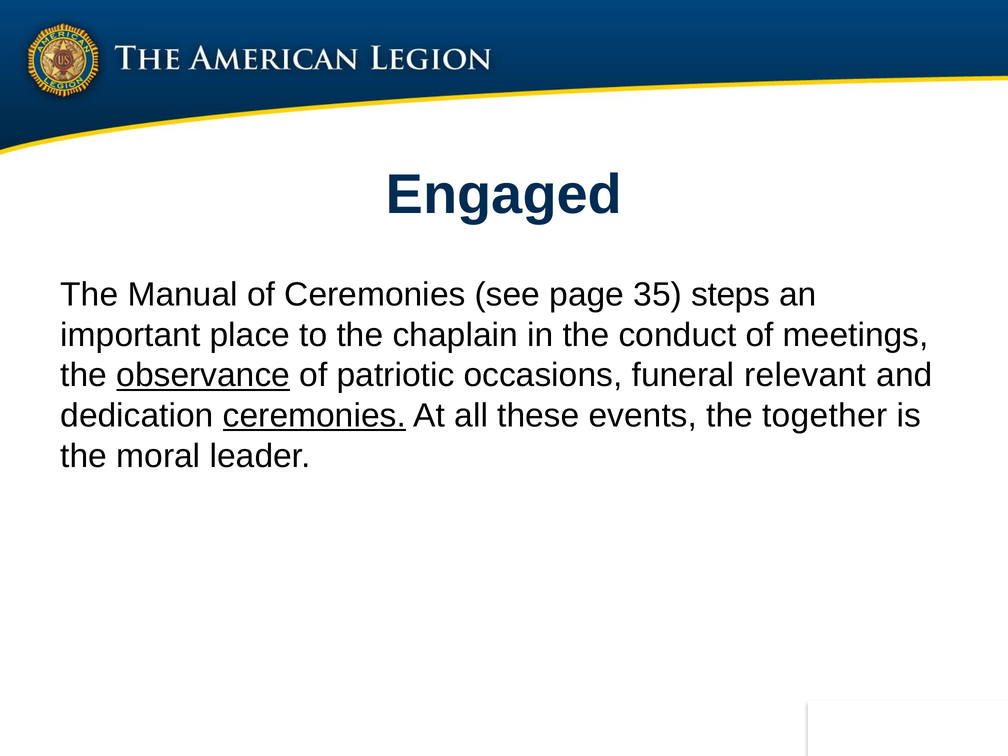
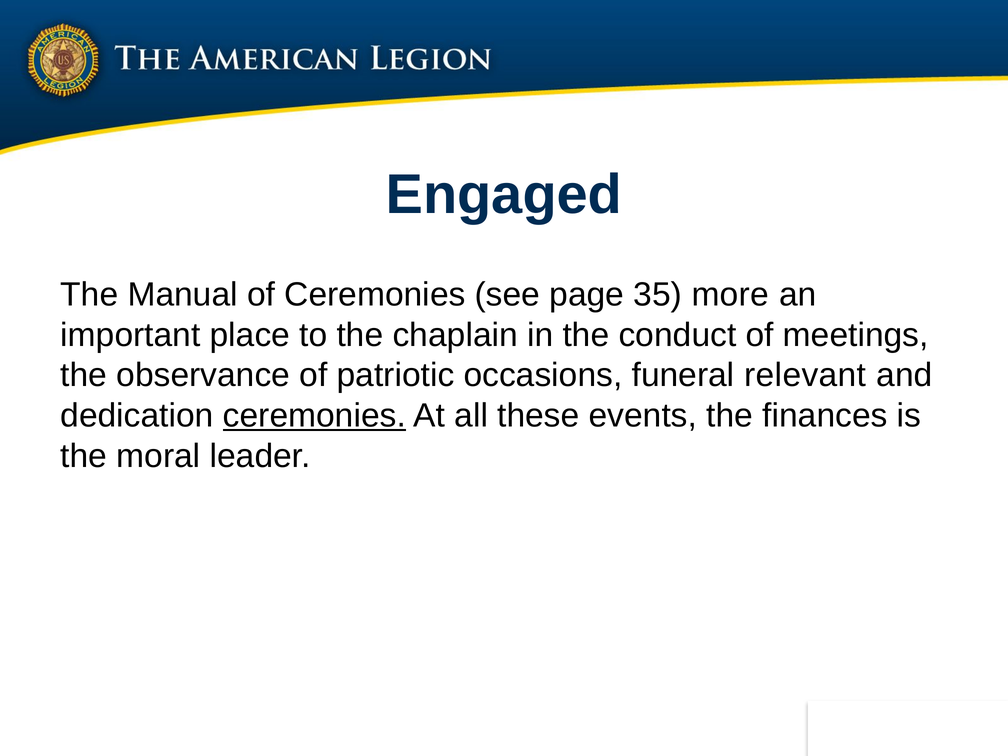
steps: steps -> more (730, 295)
observance underline: present -> none (203, 375)
together: together -> finances (825, 416)
